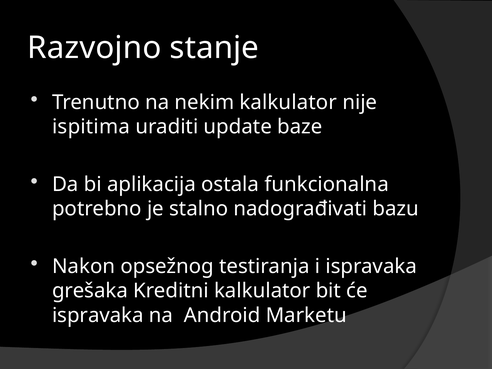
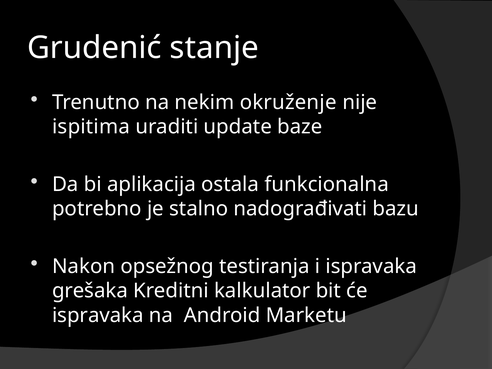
Razvojno: Razvojno -> Grudenić (94, 48)
nekim kalkulator: kalkulator -> okruženje (288, 102)
